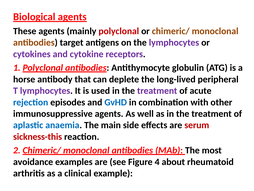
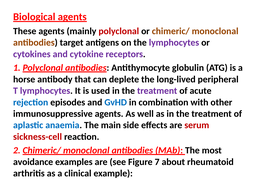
sickness-this: sickness-this -> sickness-cell (38, 136)
4: 4 -> 7 (157, 161)
